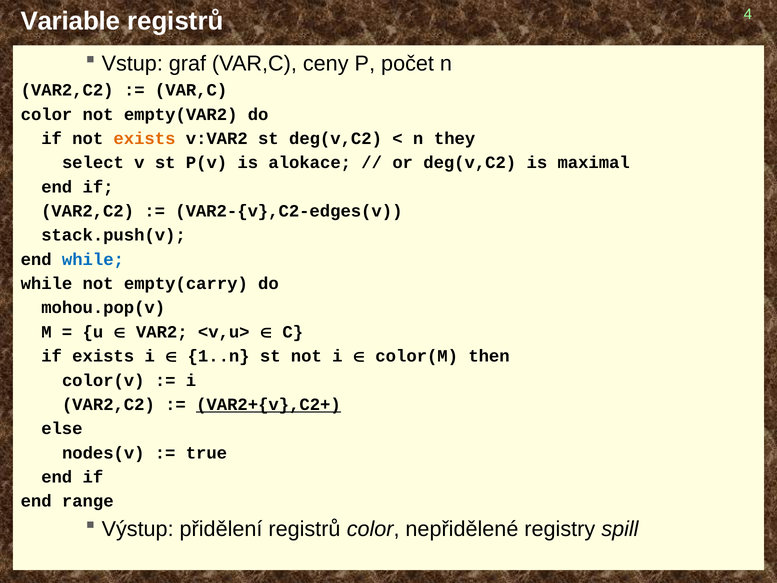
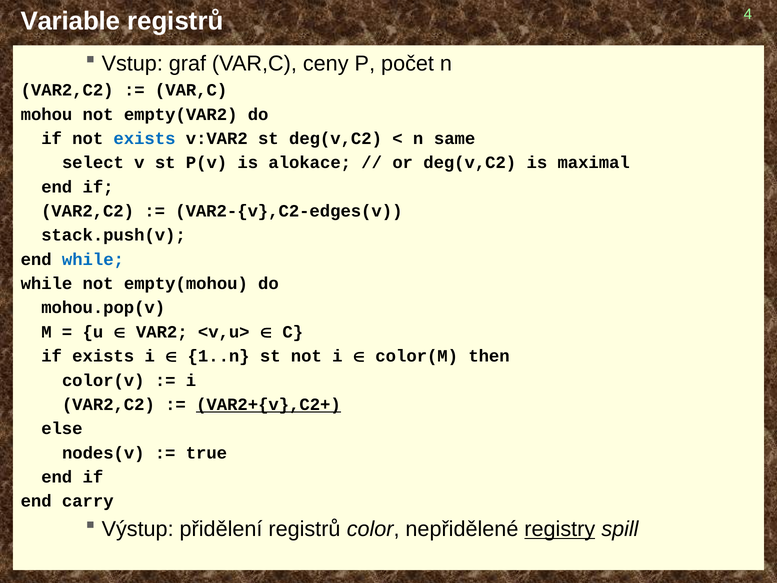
color: color -> mohou (47, 114)
exists colour: orange -> blue (144, 138)
they: they -> same (455, 138)
empty(carry: empty(carry -> empty(mohou (186, 283)
range: range -> carry (88, 501)
registry underline: none -> present (560, 529)
